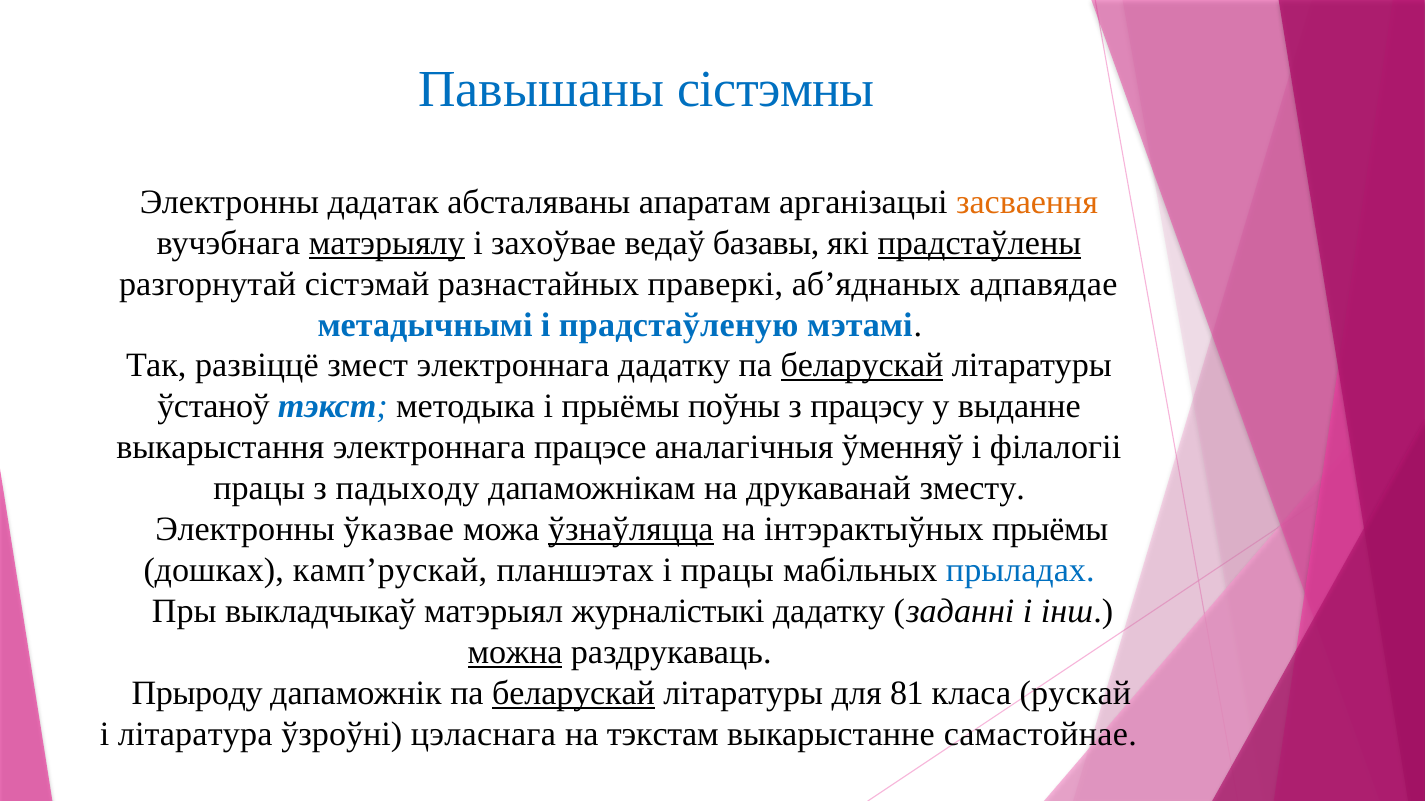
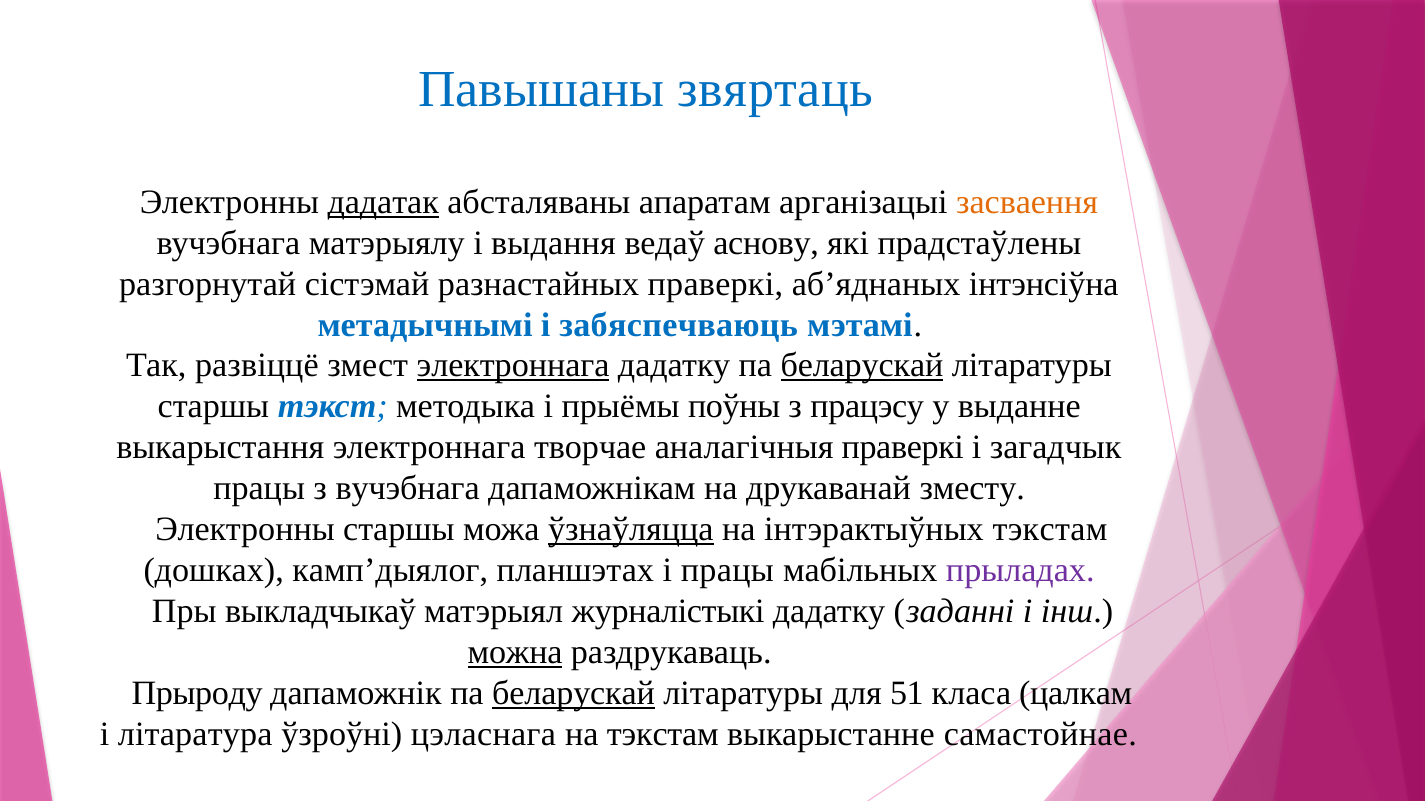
сістэмны: сістэмны -> звяртаць (776, 89)
дадатак underline: none -> present (383, 202)
матэрыялу underline: present -> none (387, 243)
захоўвае: захоўвае -> выдання (553, 243)
базавы: базавы -> аснову (766, 243)
прадстаўлены underline: present -> none (979, 243)
адпавядае: адпавядае -> інтэнсіўна (1044, 284)
прадстаўленую: прадстаўленую -> забяспечваюць (679, 325)
электроннага underline: none -> present (513, 366)
ўстаноў: ўстаноў -> старшы (213, 407)
працэсе: працэсе -> творчае (590, 448)
аналагічныя ўменняў: ўменняў -> праверкі (903, 448)
філалогіі: філалогіі -> загадчык (1056, 448)
з падыходу: падыходу -> вучэбнага (408, 489)
Электронны ўказвае: ўказвае -> старшы (399, 530)
інтэрактыўных прыёмы: прыёмы -> тэкстам (1050, 530)
камп’рускай: камп’рускай -> камп’дыялог (390, 571)
прыладах colour: blue -> purple (1020, 571)
81: 81 -> 51 (907, 694)
рускай: рускай -> цалкам (1076, 694)
